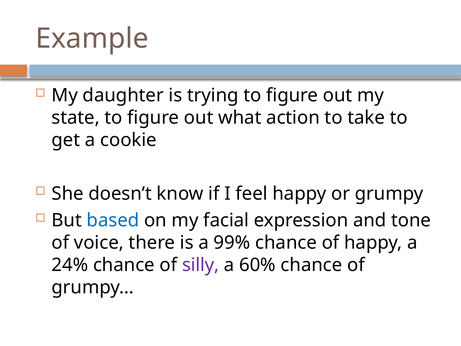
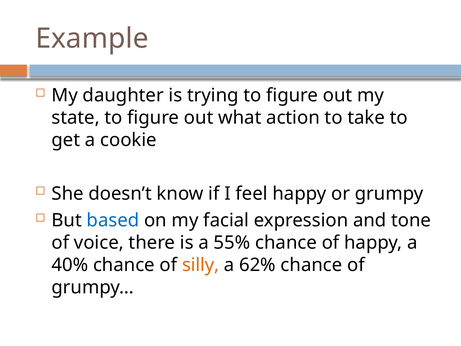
99%: 99% -> 55% (232, 243)
24%: 24% -> 40% (70, 265)
silly colour: purple -> orange (201, 265)
60%: 60% -> 62% (257, 265)
